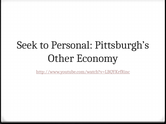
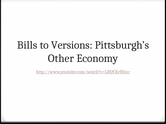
Seek: Seek -> Bills (27, 45)
Personal: Personal -> Versions (72, 45)
